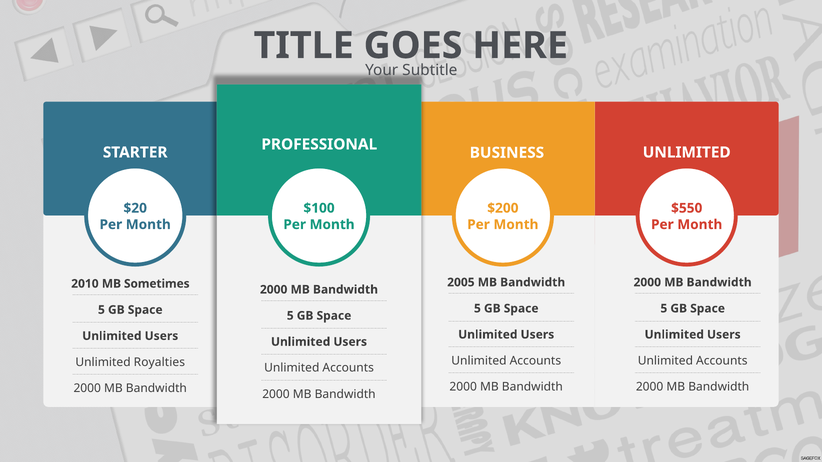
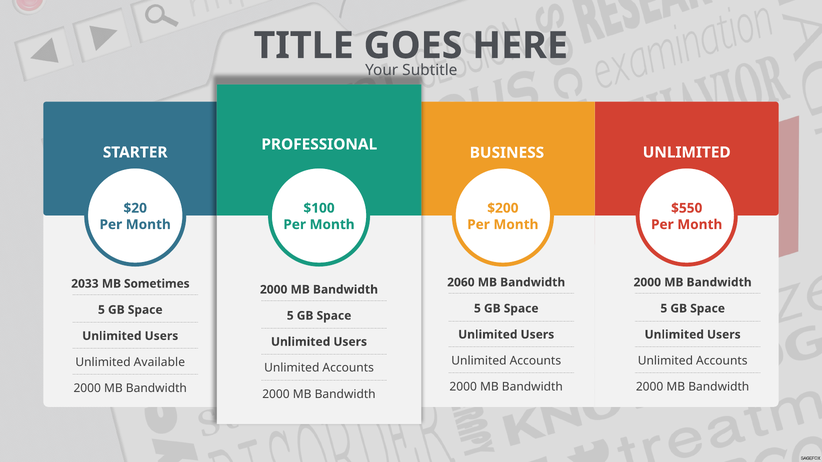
2005: 2005 -> 2060 (461, 283)
2010: 2010 -> 2033 (85, 284)
Royalties: Royalties -> Available (159, 362)
